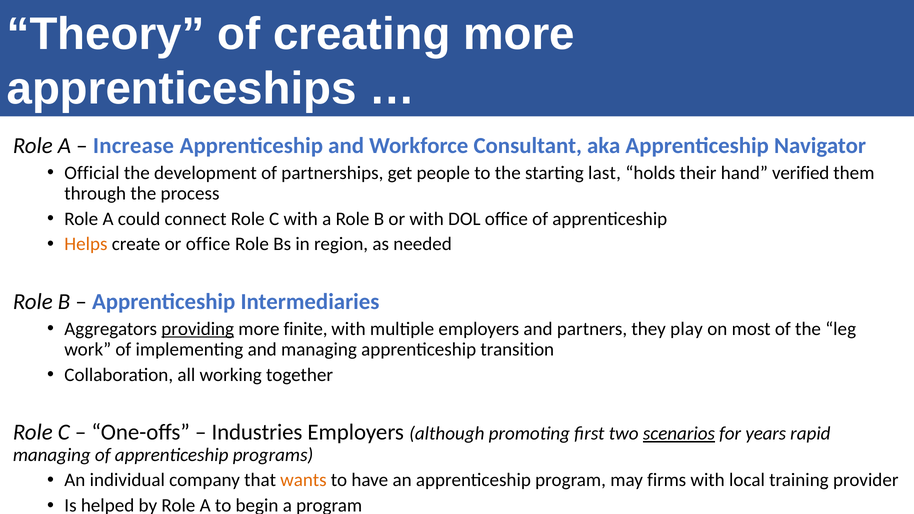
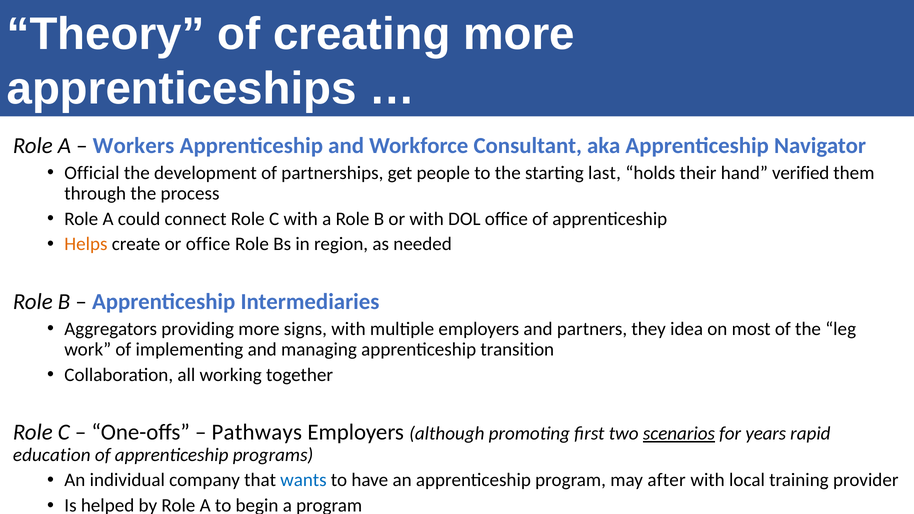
Increase: Increase -> Workers (134, 146)
providing underline: present -> none (198, 329)
finite: finite -> signs (305, 329)
play: play -> idea (687, 329)
Industries: Industries -> Pathways (257, 432)
managing: managing -> education (52, 455)
wants colour: orange -> blue (303, 480)
firms: firms -> after (667, 480)
